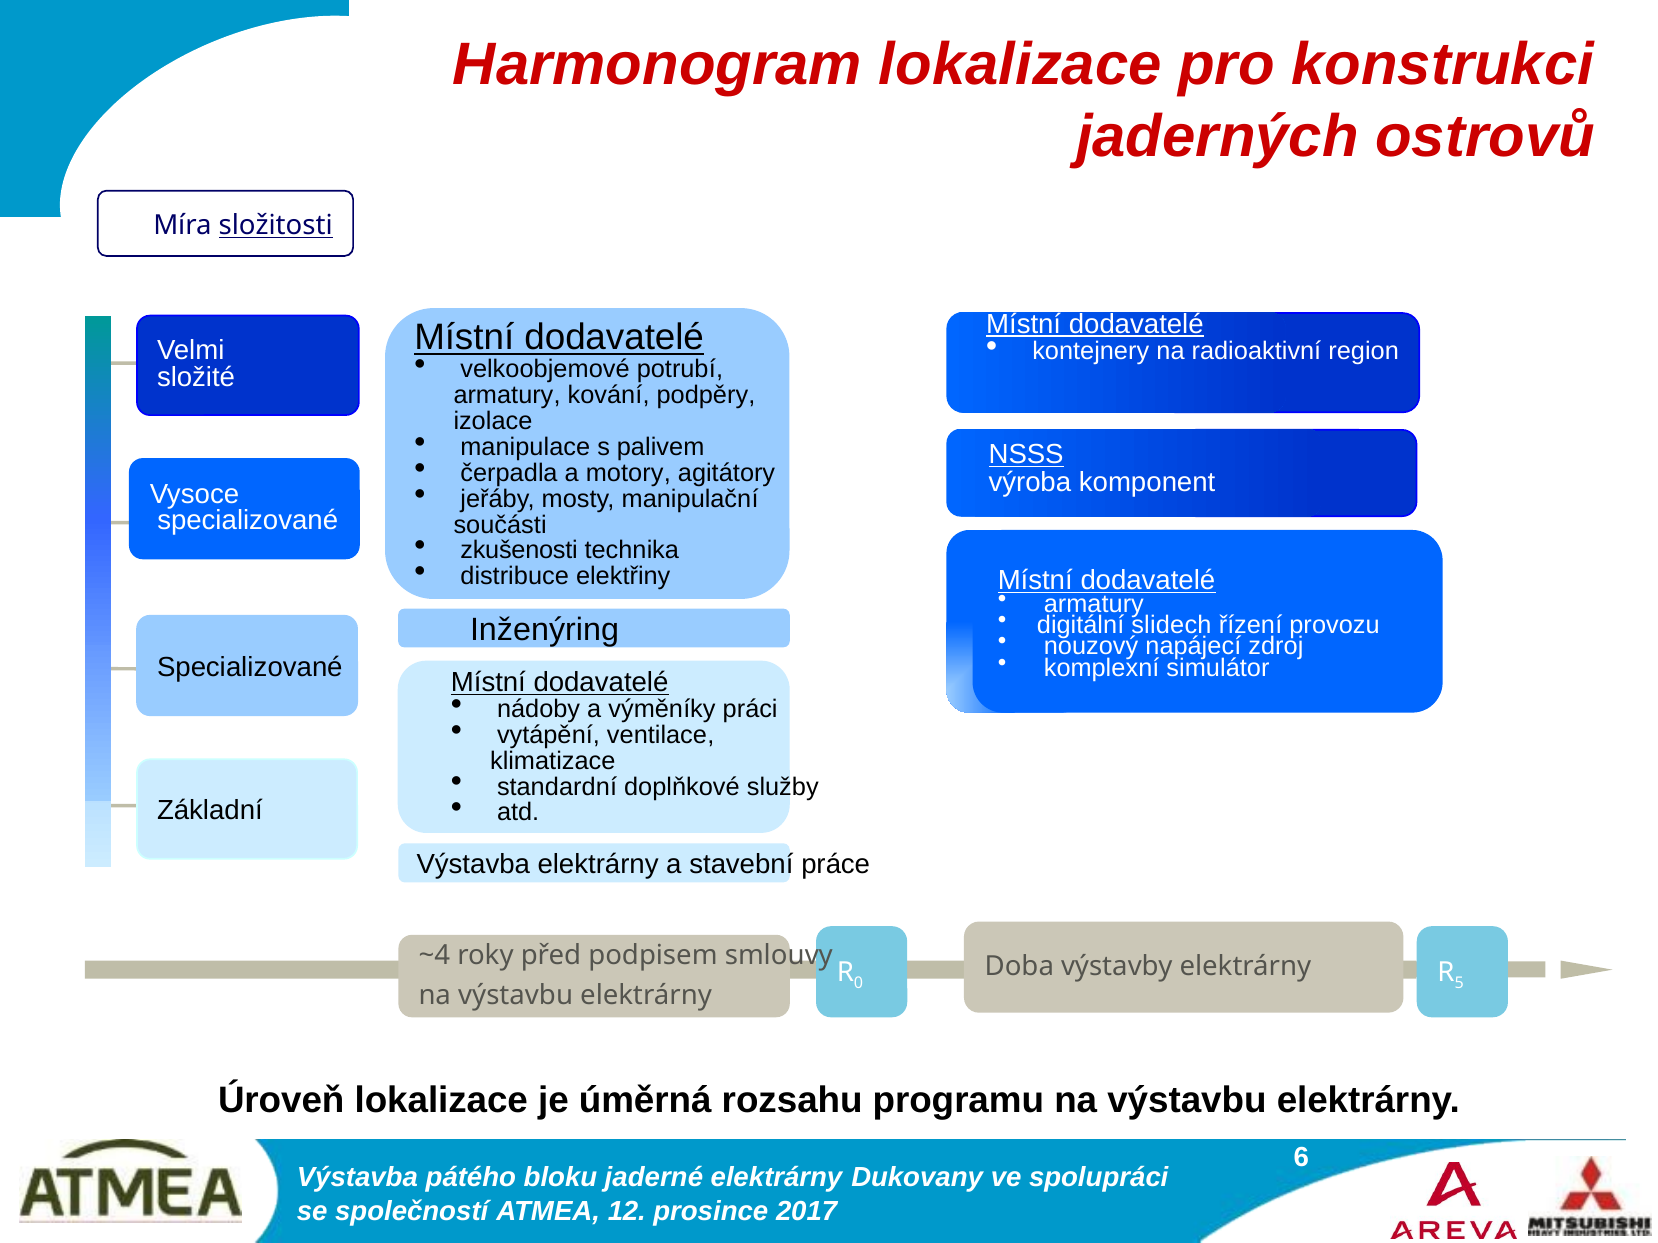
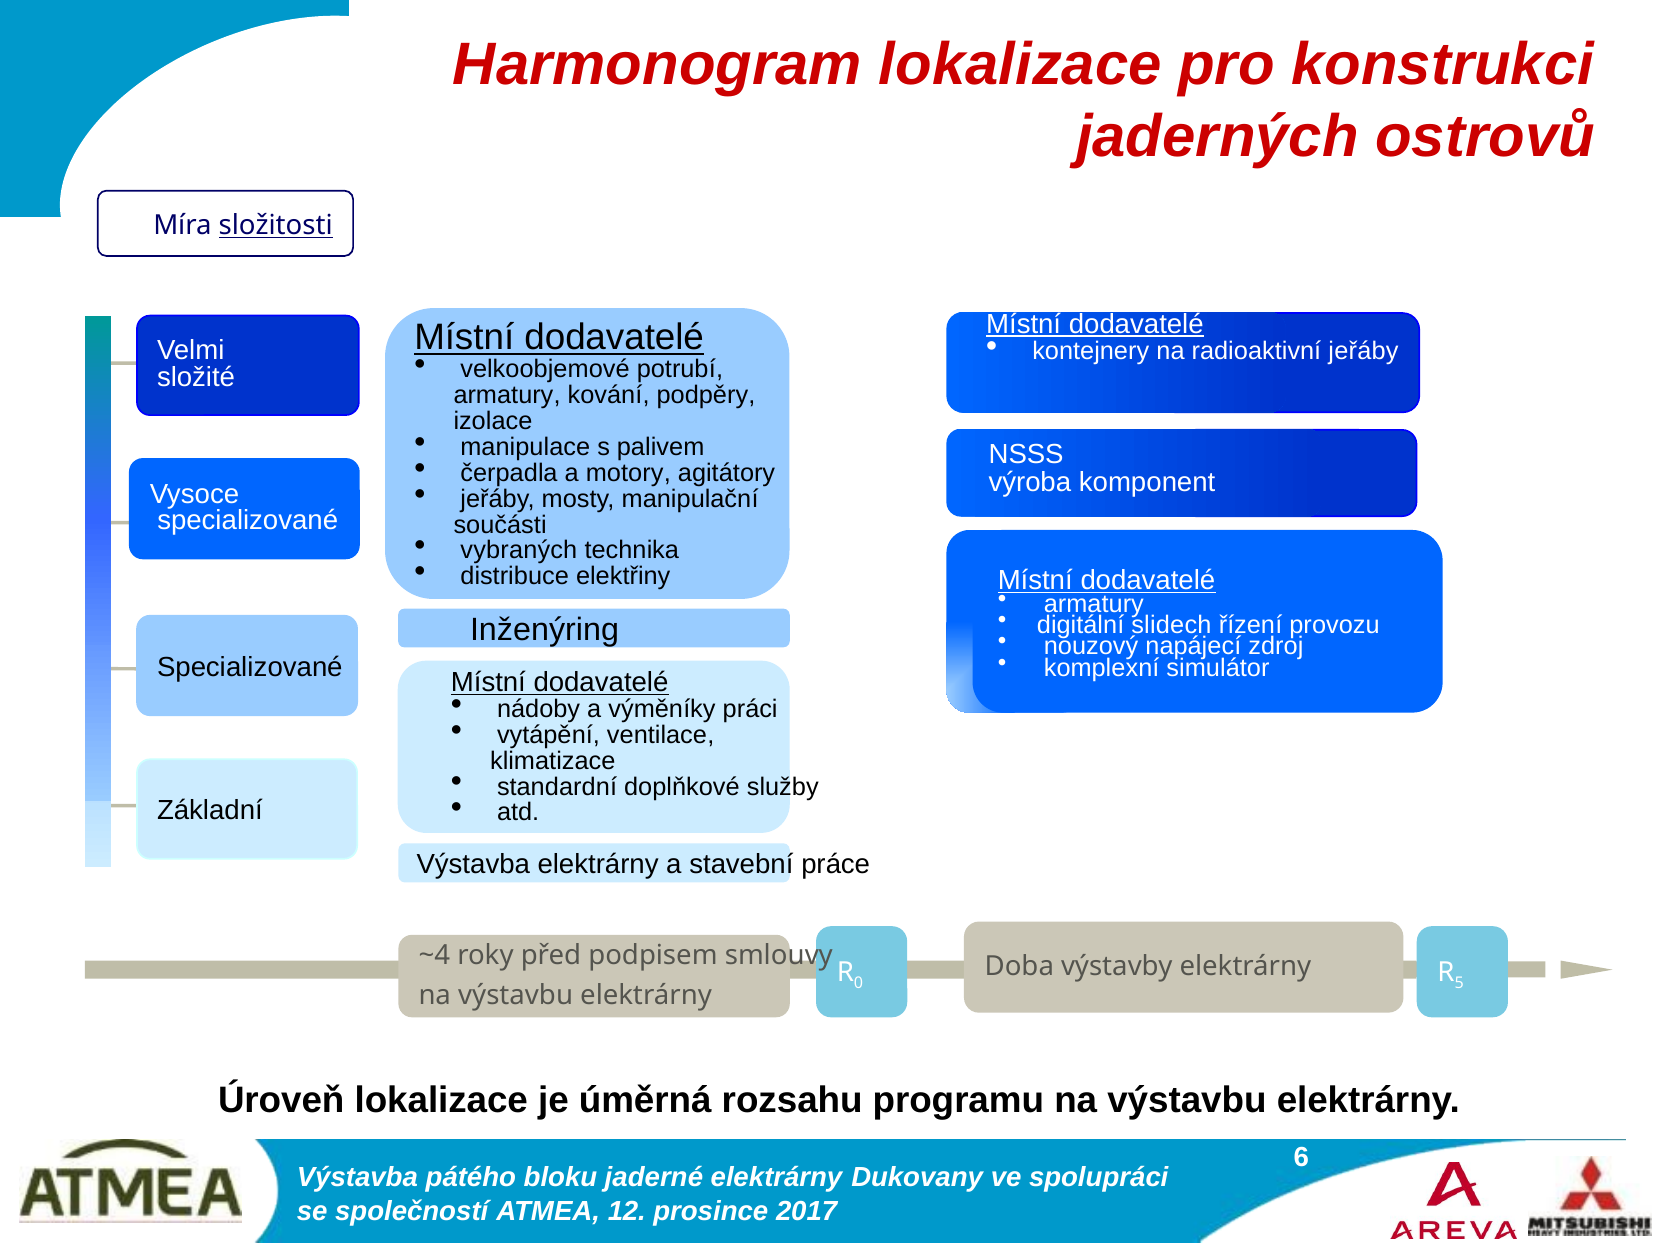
radioaktivní region: region -> jeřáby (1364, 351)
NSSS underline: present -> none (1026, 455)
zkušenosti: zkušenosti -> vybraných (519, 551)
